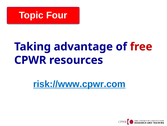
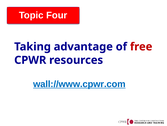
risk://www.cpwr.com: risk://www.cpwr.com -> wall://www.cpwr.com (79, 84)
